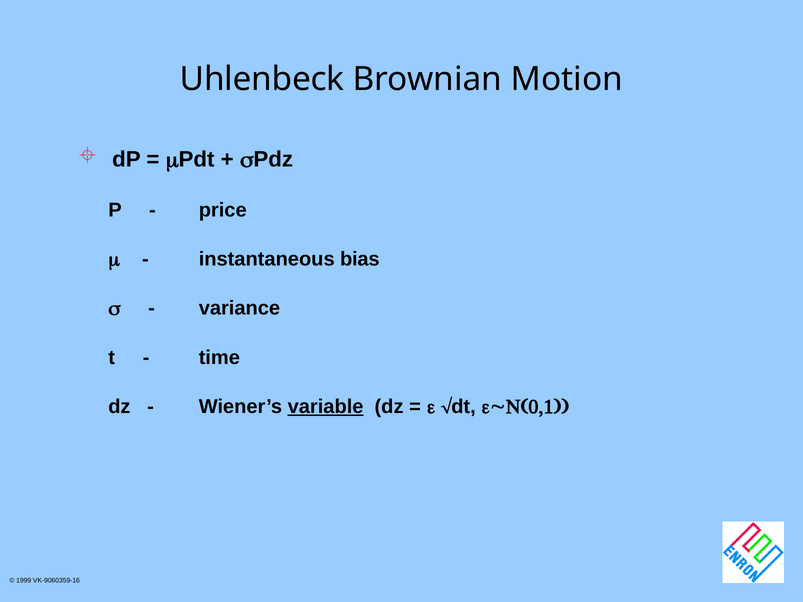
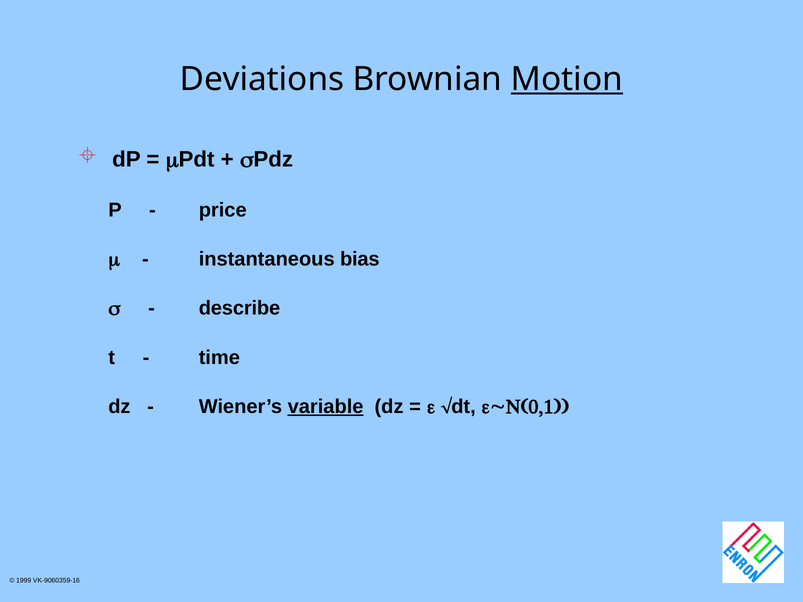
Uhlenbeck: Uhlenbeck -> Deviations (262, 79)
Motion underline: none -> present (567, 79)
variance: variance -> describe (239, 308)
